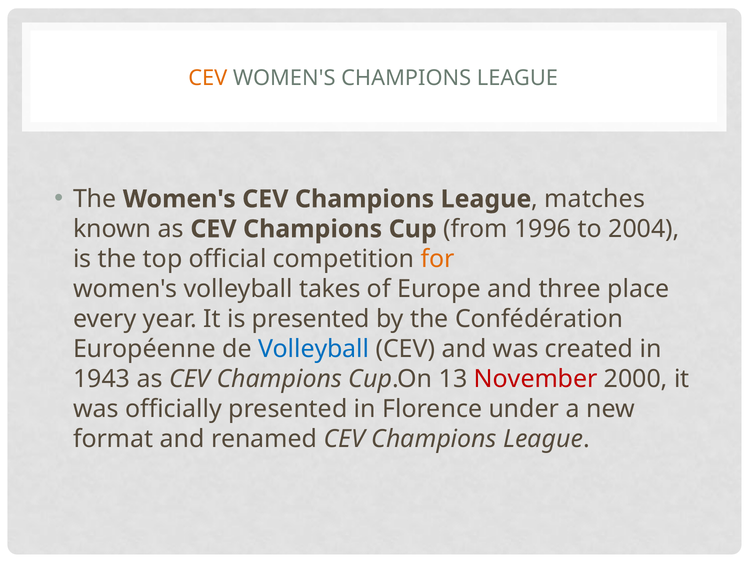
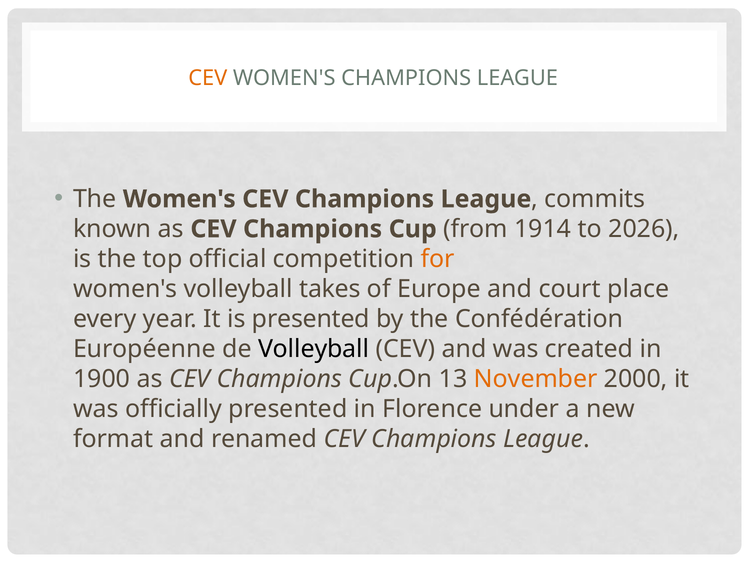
matches: matches -> commits (595, 199)
1996: 1996 -> 1914 (543, 229)
2004: 2004 -> 2026 (644, 229)
three: three -> court (570, 289)
Volleyball colour: blue -> black (314, 349)
1943: 1943 -> 1900 (102, 379)
November colour: red -> orange (536, 379)
